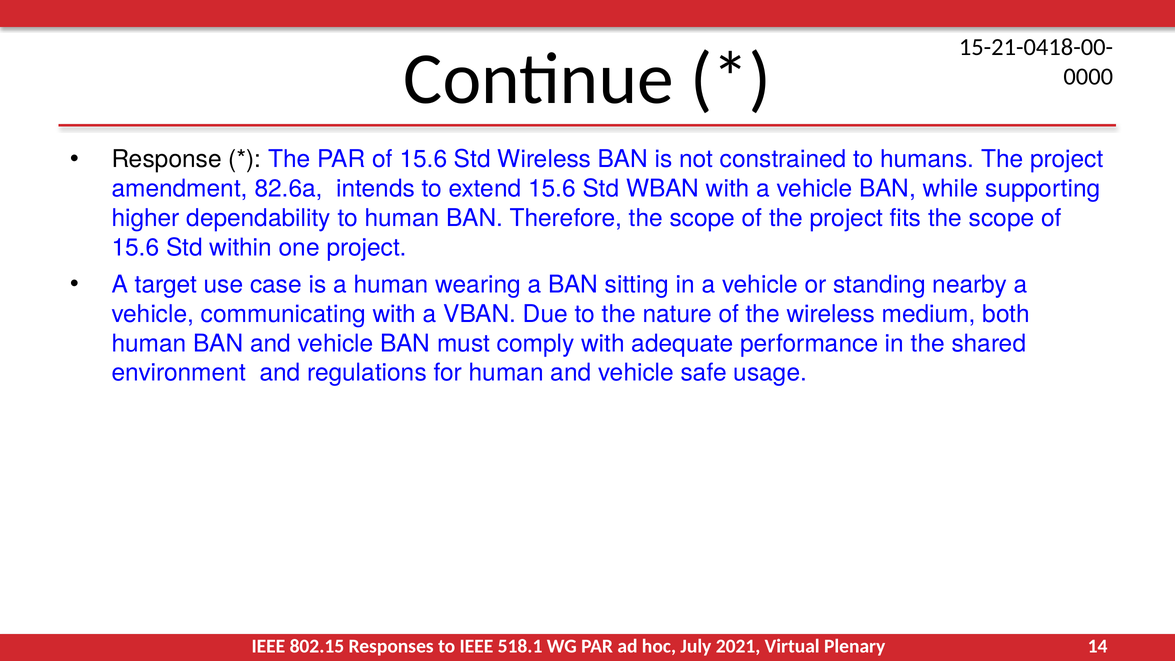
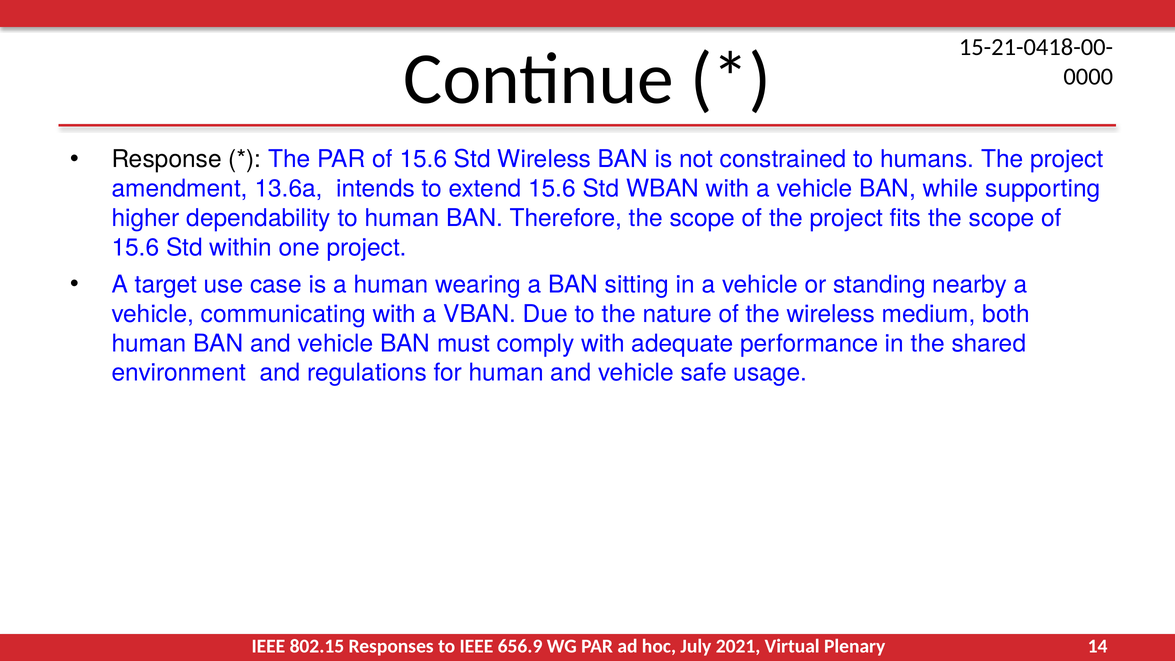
82.6a: 82.6a -> 13.6a (289, 189)
518.1: 518.1 -> 656.9 (520, 646)
